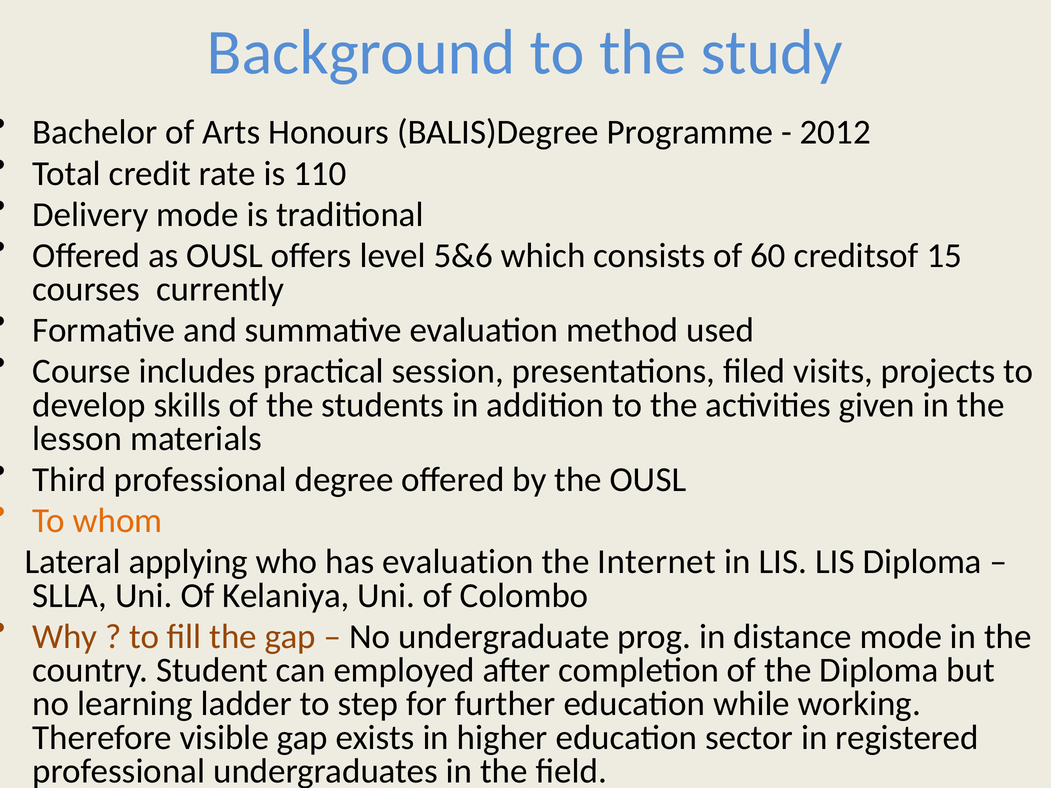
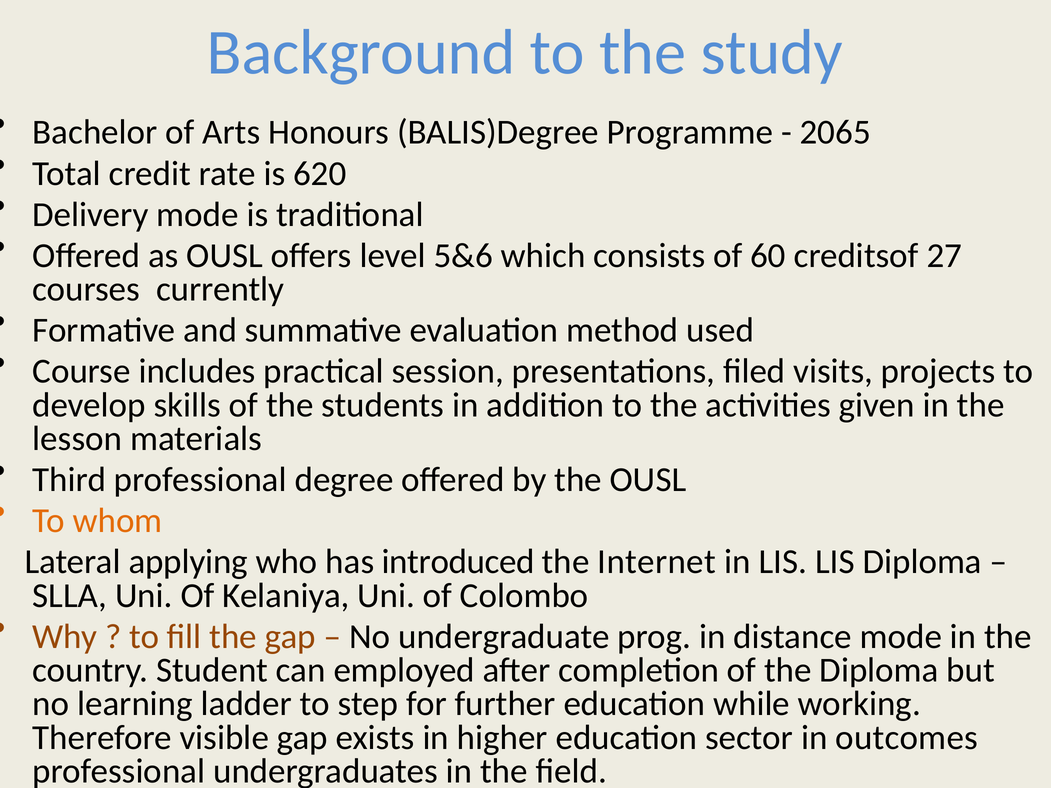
2012: 2012 -> 2065 (835, 132)
110: 110 -> 620 (320, 174)
15: 15 -> 27 (944, 256)
has evaluation: evaluation -> introduced (458, 562)
registered: registered -> outcomes (907, 738)
